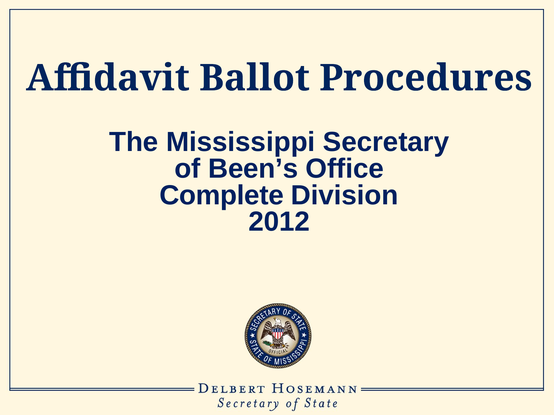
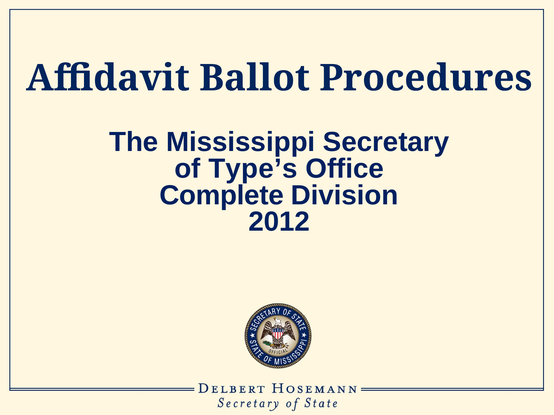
Been’s: Been’s -> Type’s (253, 169)
